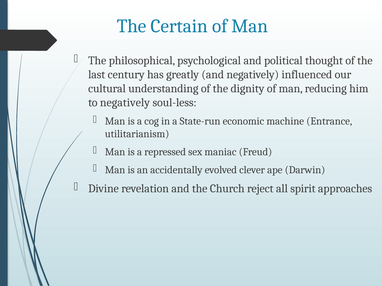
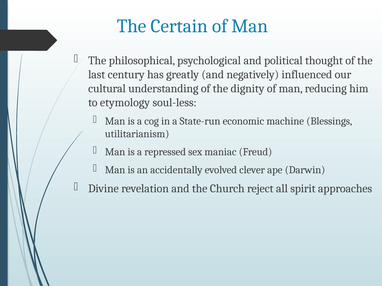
to negatively: negatively -> etymology (125, 103)
Entrance: Entrance -> Blessings (329, 121)
